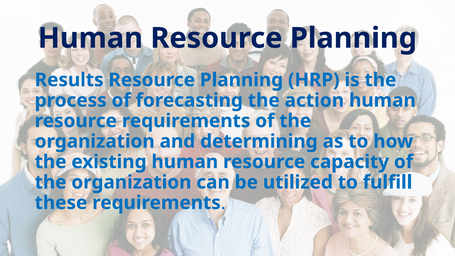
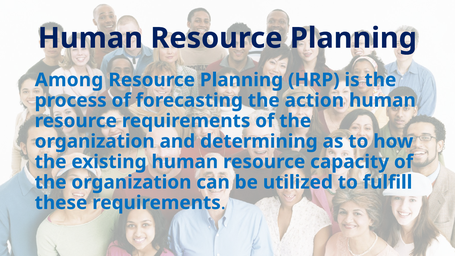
Results: Results -> Among (69, 80)
